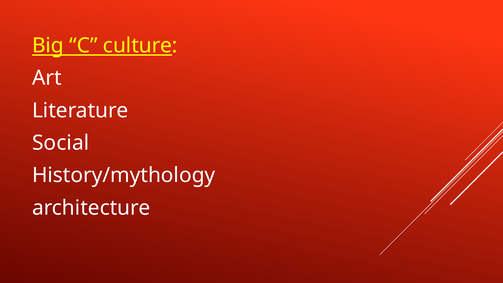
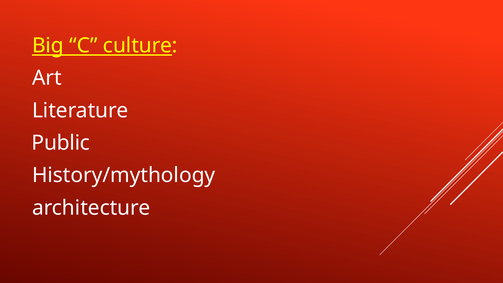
Social: Social -> Public (61, 143)
